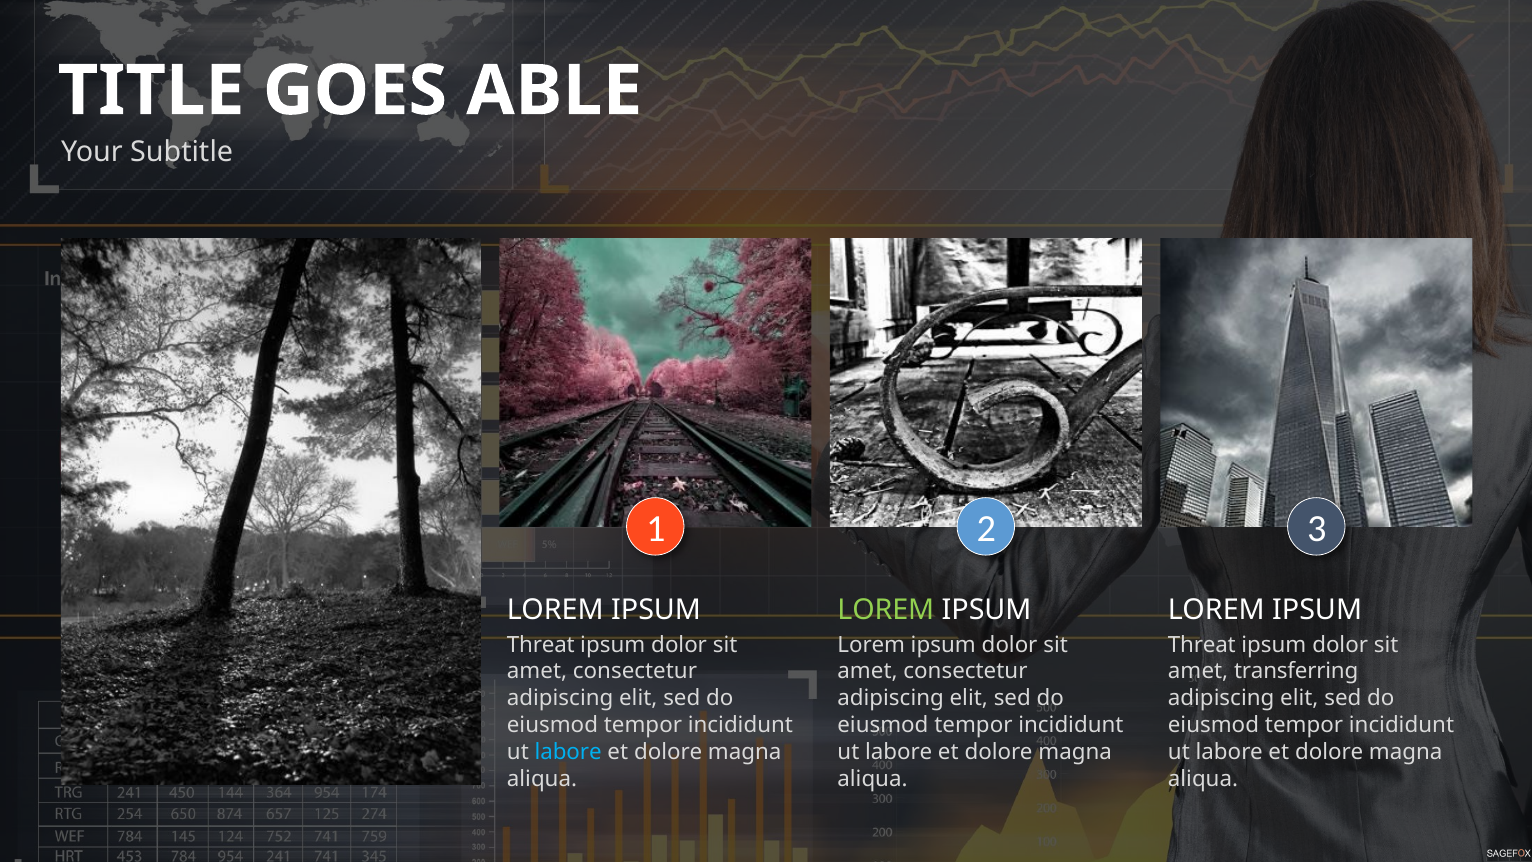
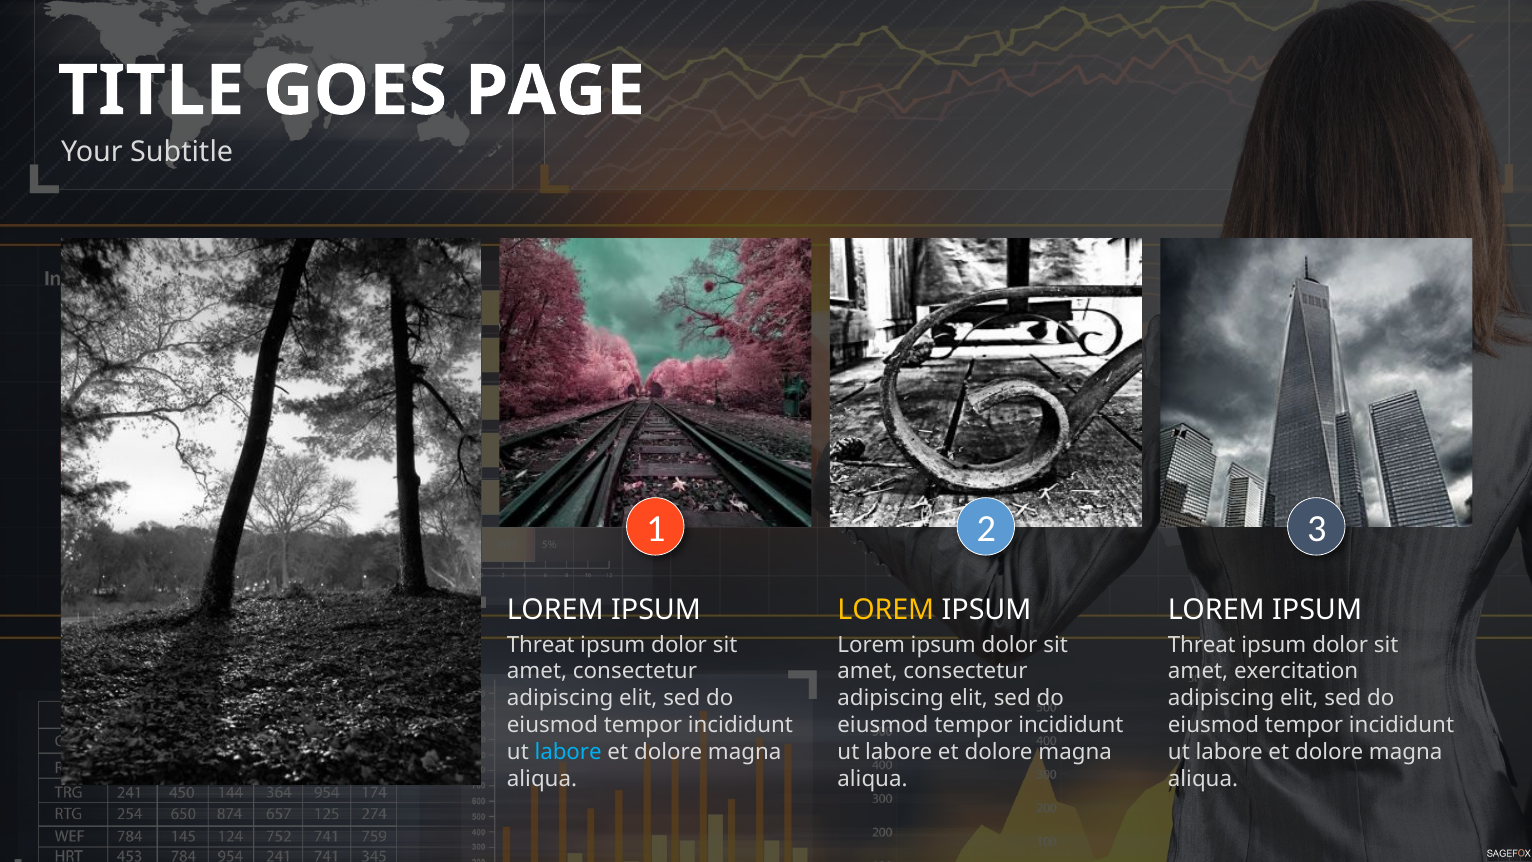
ABLE: ABLE -> PAGE (555, 91)
LOREM colour: light green -> yellow (886, 610)
transferring: transferring -> exercitation (1296, 671)
